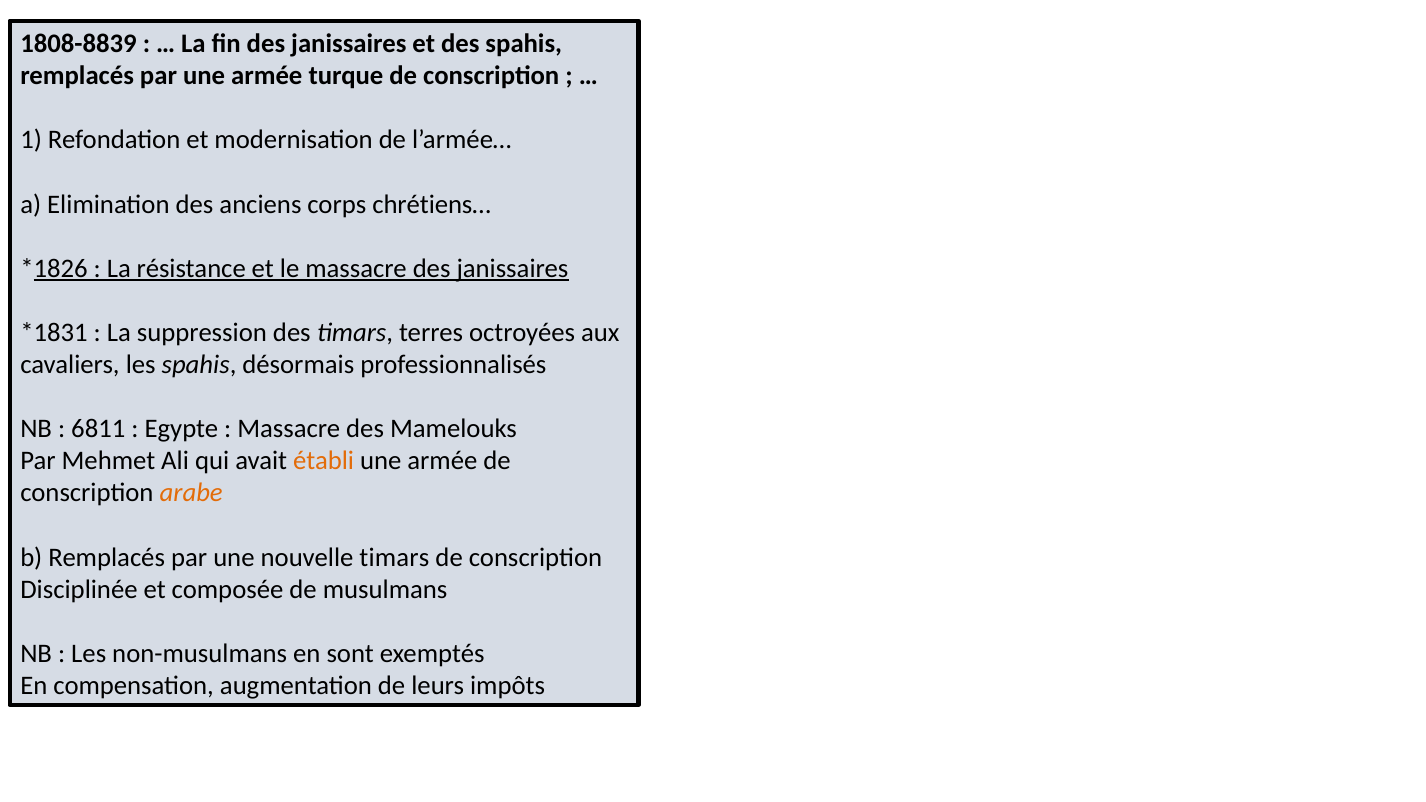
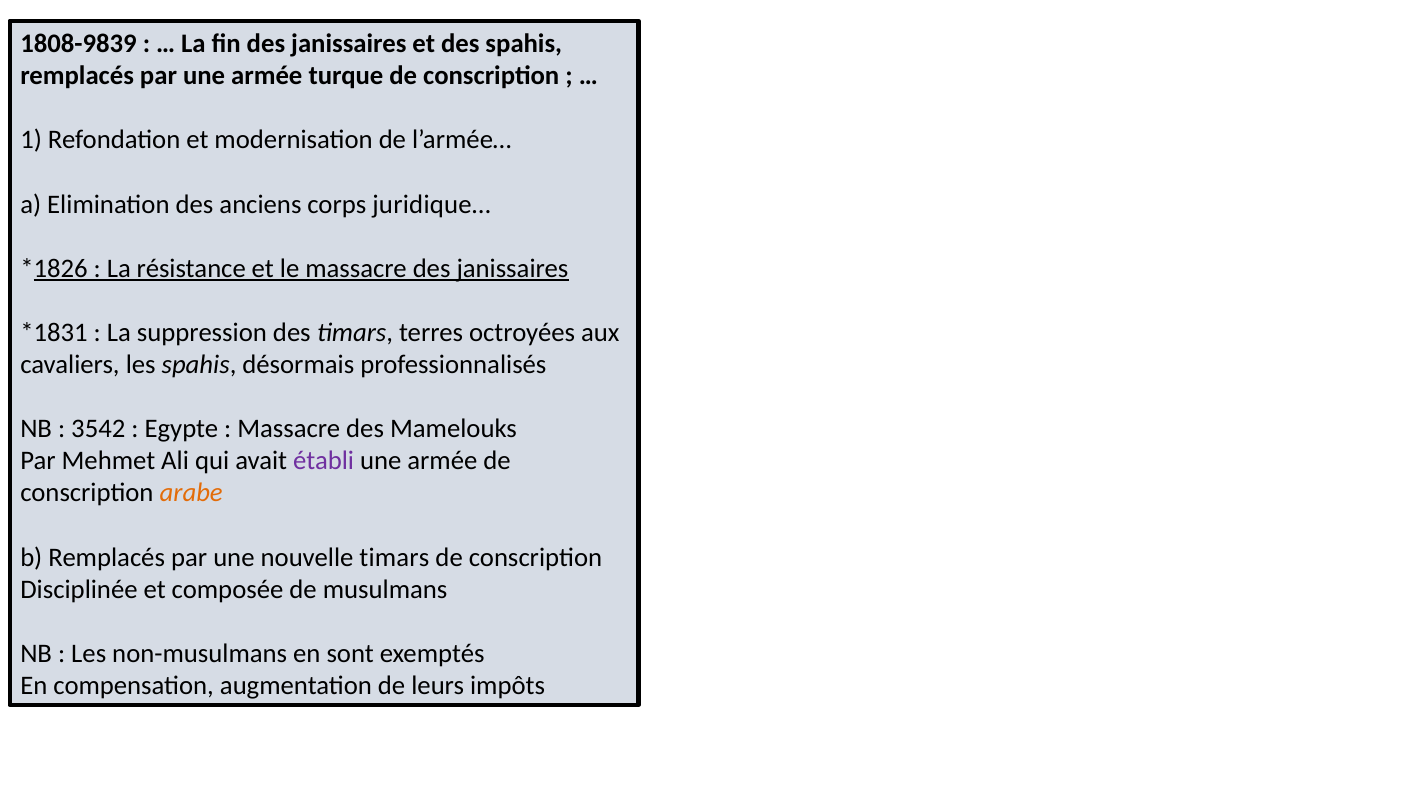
1808-8839: 1808-8839 -> 1808-9839 (79, 44)
chrétiens…: chrétiens… -> juridique… (431, 204)
6811: 6811 -> 3542 (98, 429)
établi colour: orange -> purple (324, 461)
